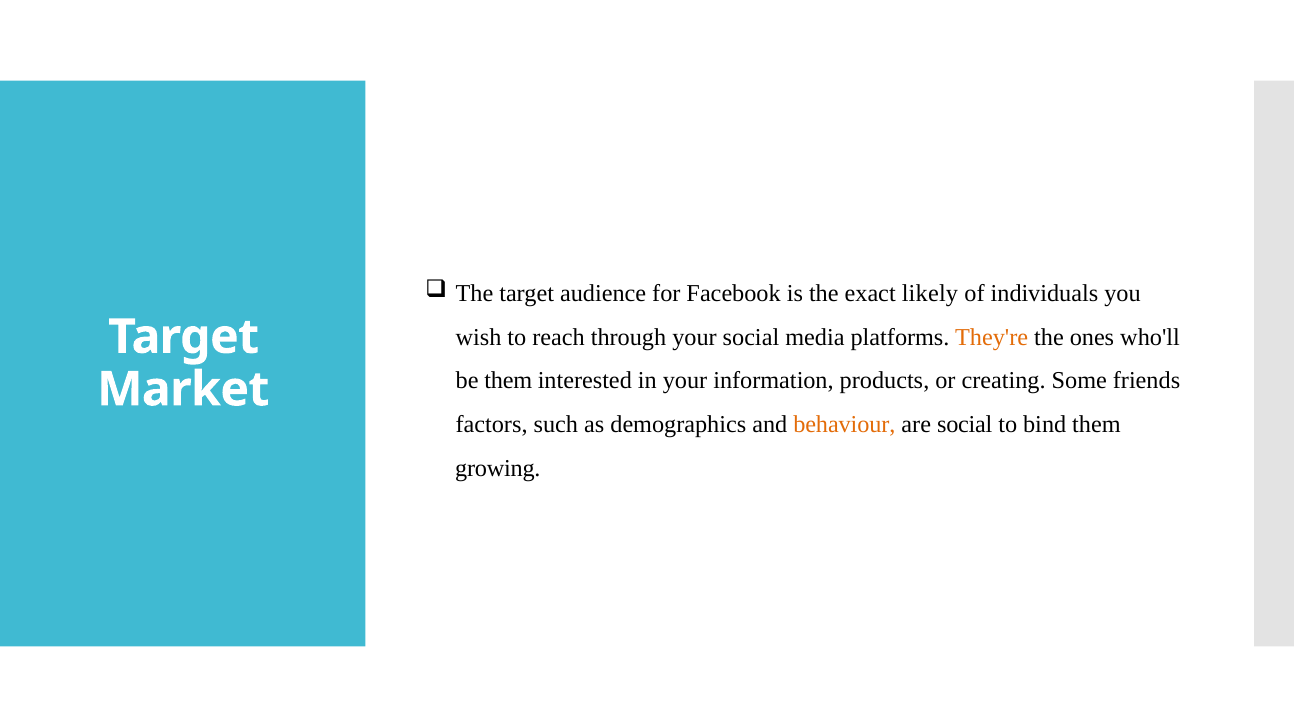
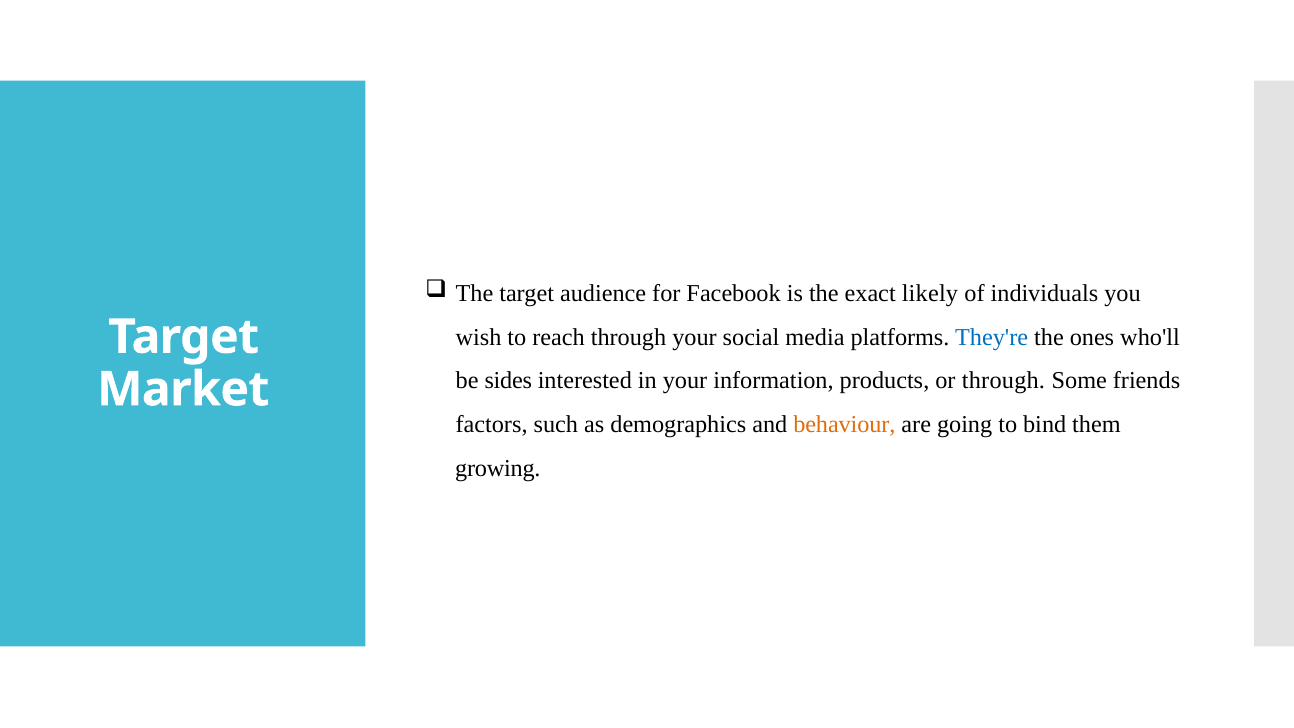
They're colour: orange -> blue (992, 337)
be them: them -> sides (508, 381)
or creating: creating -> through (1003, 381)
are social: social -> going (965, 424)
